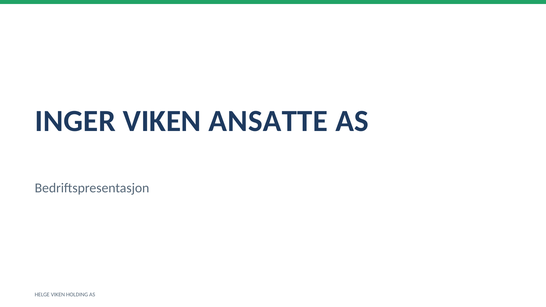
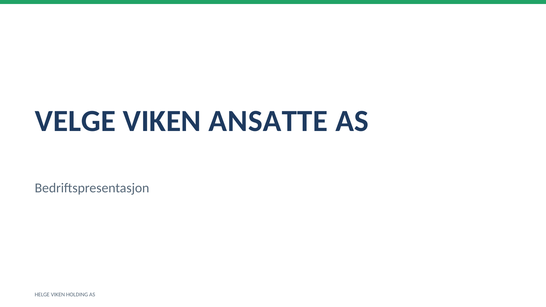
INGER: INGER -> VELGE (75, 121)
